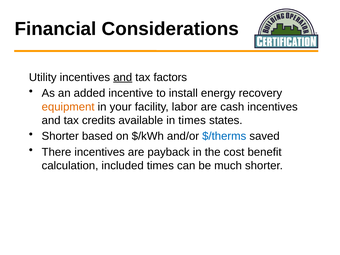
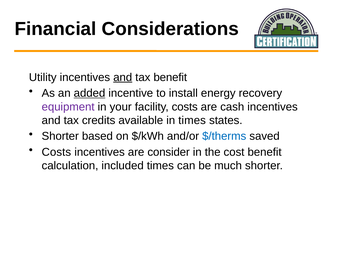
tax factors: factors -> benefit (170, 77)
added underline: none -> present (89, 93)
equipment colour: orange -> purple (68, 107)
facility labor: labor -> costs (185, 107)
There: There -> Costs (56, 152)
payback: payback -> consider (169, 152)
